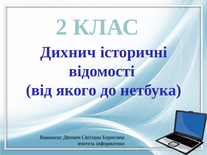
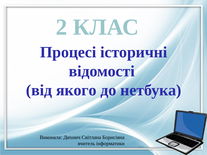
Дихнич: Дихнич -> Процесі (68, 52)
